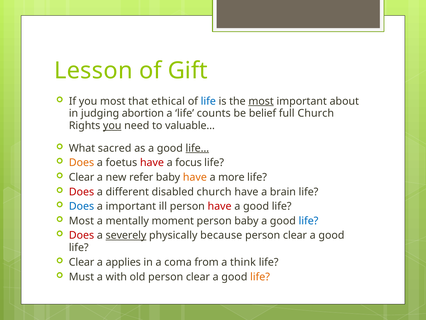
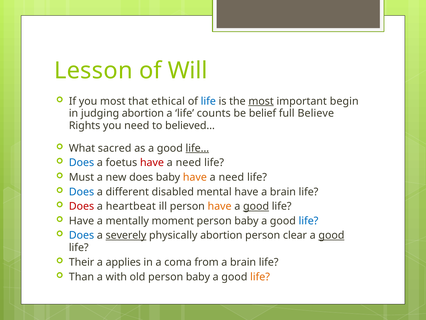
Gift: Gift -> Will (188, 71)
about: about -> begin (344, 101)
full Church: Church -> Believe (316, 113)
you underline: present -> none (112, 126)
valuable…: valuable… -> believed… (190, 126)
Does colour: orange -> blue (81, 162)
focus: focus -> need (188, 162)
Clear: Clear -> Must (81, 177)
new refer: refer -> does (141, 177)
more: more -> need (231, 177)
Does colour: red -> blue (81, 192)
disabled church: church -> mental (214, 192)
Does colour: blue -> red (81, 206)
a important: important -> heartbeat (131, 206)
have colour: red -> orange (220, 206)
good underline: none -> present (256, 206)
Most: Most -> Have (81, 221)
Does colour: red -> blue (81, 235)
physically because: because -> abortion (221, 235)
good underline: none -> present (331, 235)
Clear: Clear -> Their (82, 262)
think: think -> brain (243, 262)
Must: Must -> Than (81, 276)
old person clear: clear -> baby (198, 276)
